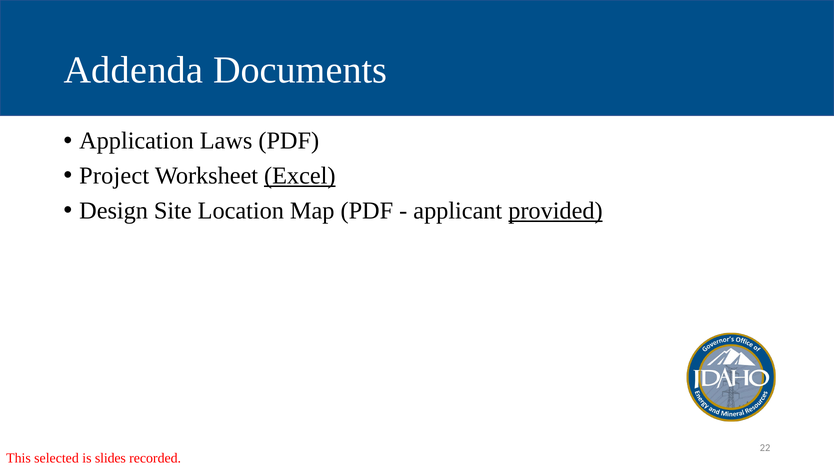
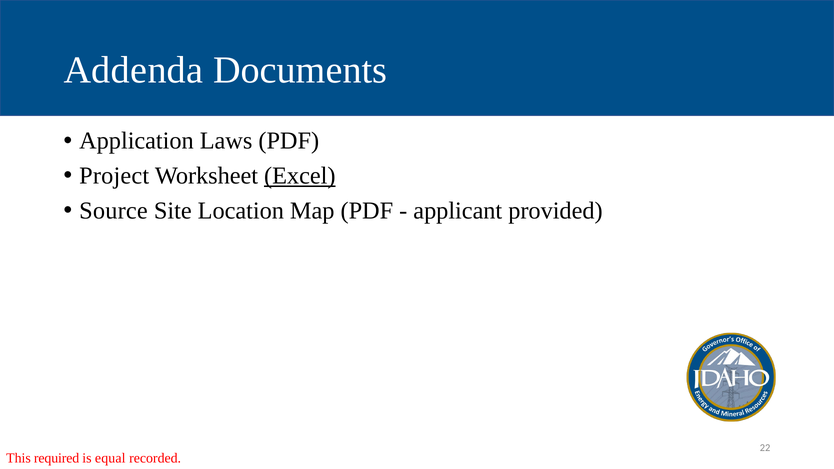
Design: Design -> Source (113, 211)
provided underline: present -> none (555, 211)
selected: selected -> required (57, 458)
slides: slides -> equal (110, 458)
